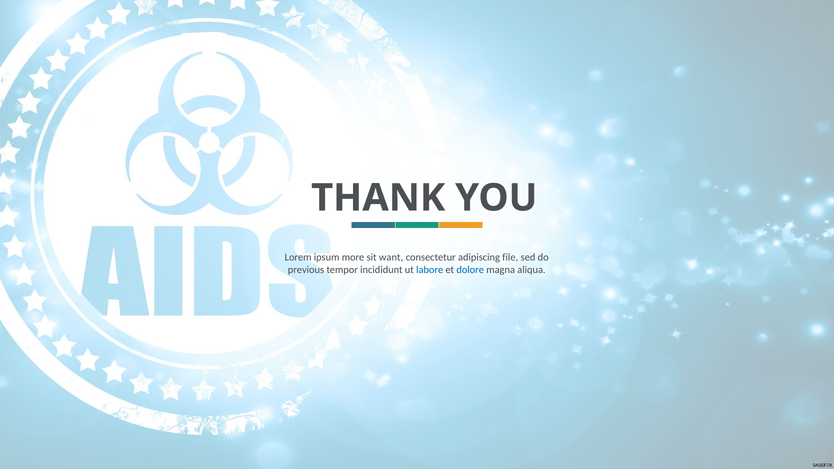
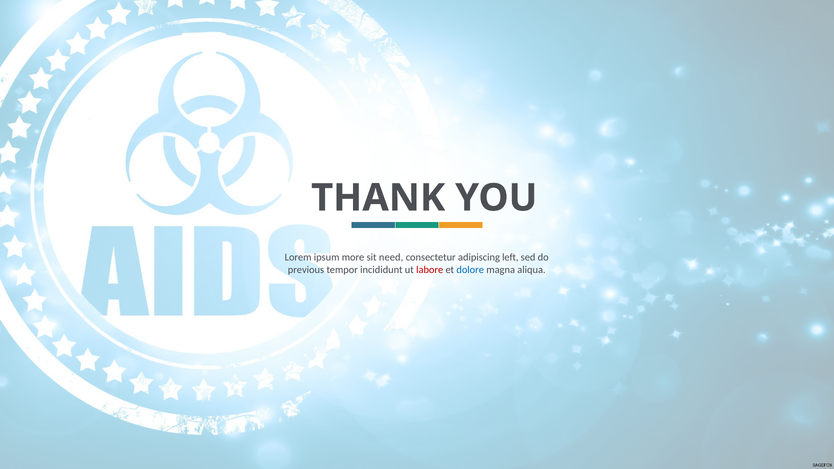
want: want -> need (391, 257)
file: file -> left (510, 257)
labore colour: blue -> red (430, 270)
